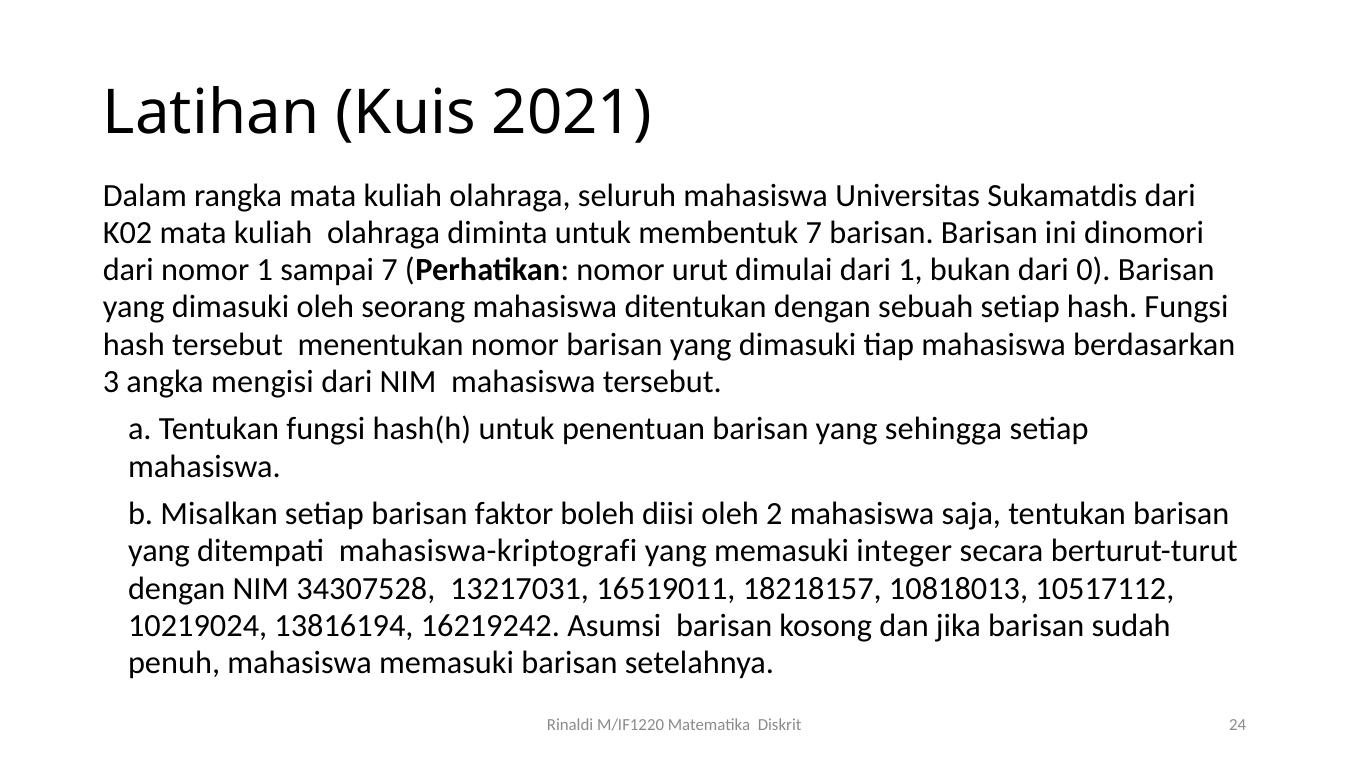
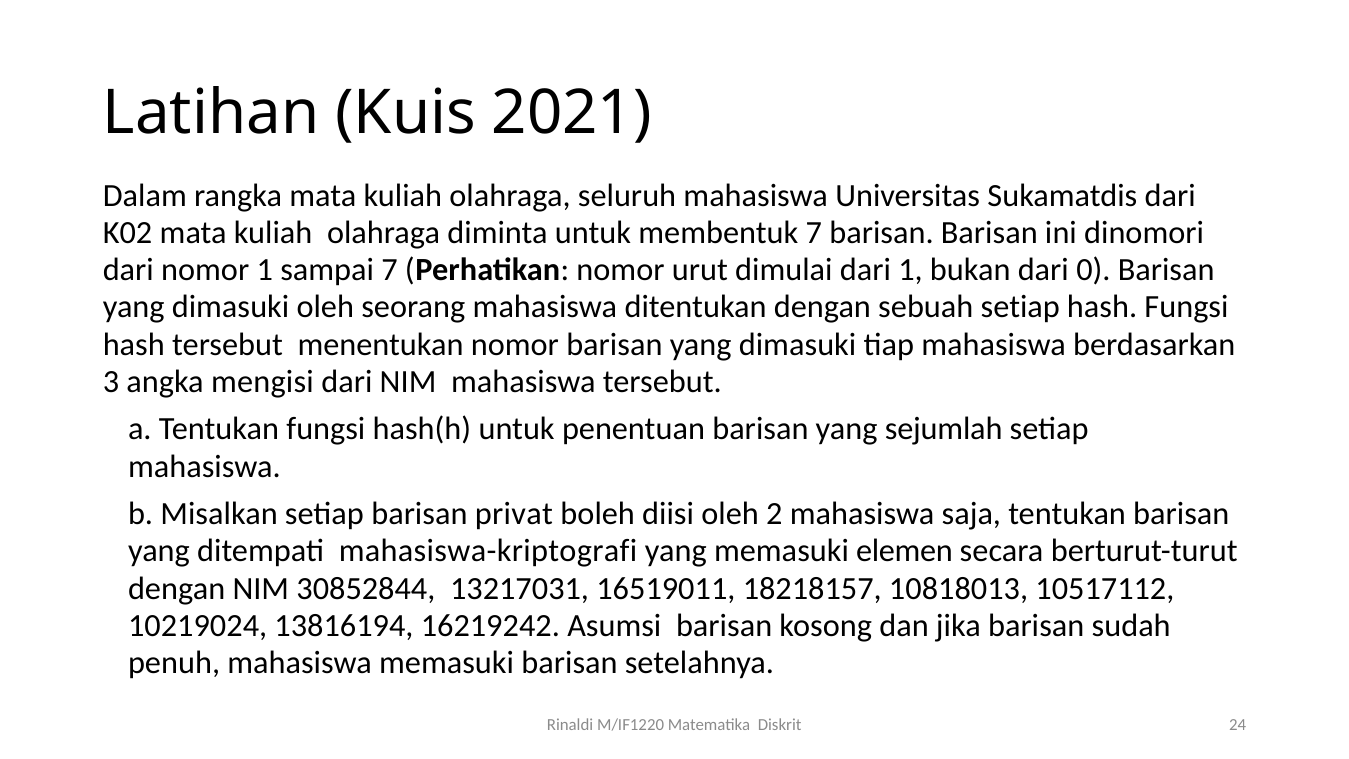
sehingga: sehingga -> sejumlah (944, 429)
faktor: faktor -> privat (514, 514)
integer: integer -> elemen (905, 551)
34307528: 34307528 -> 30852844 (366, 588)
